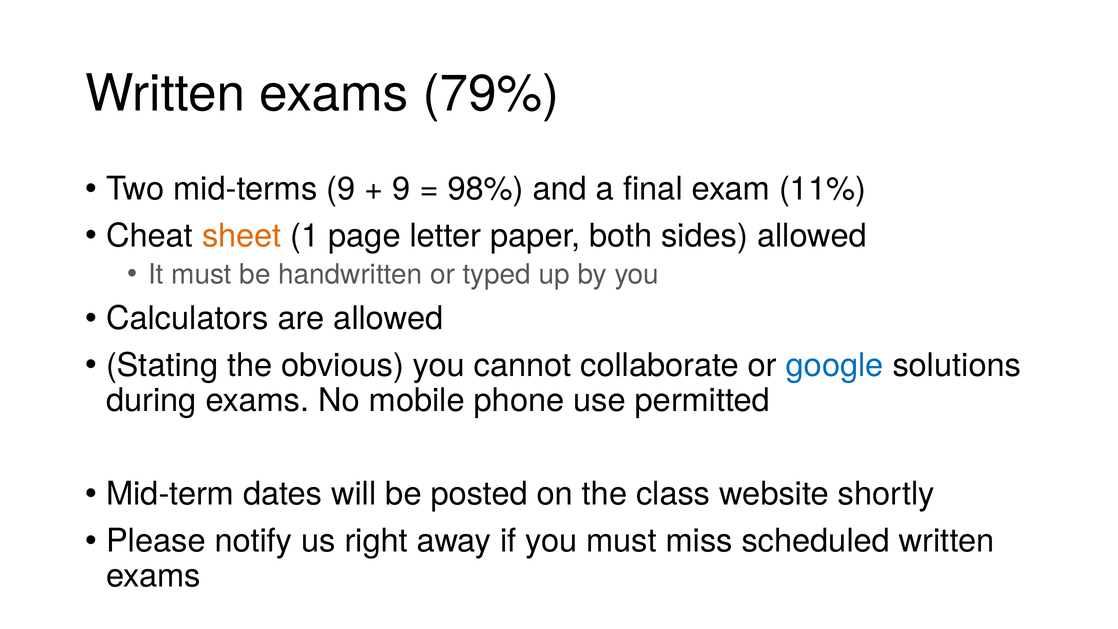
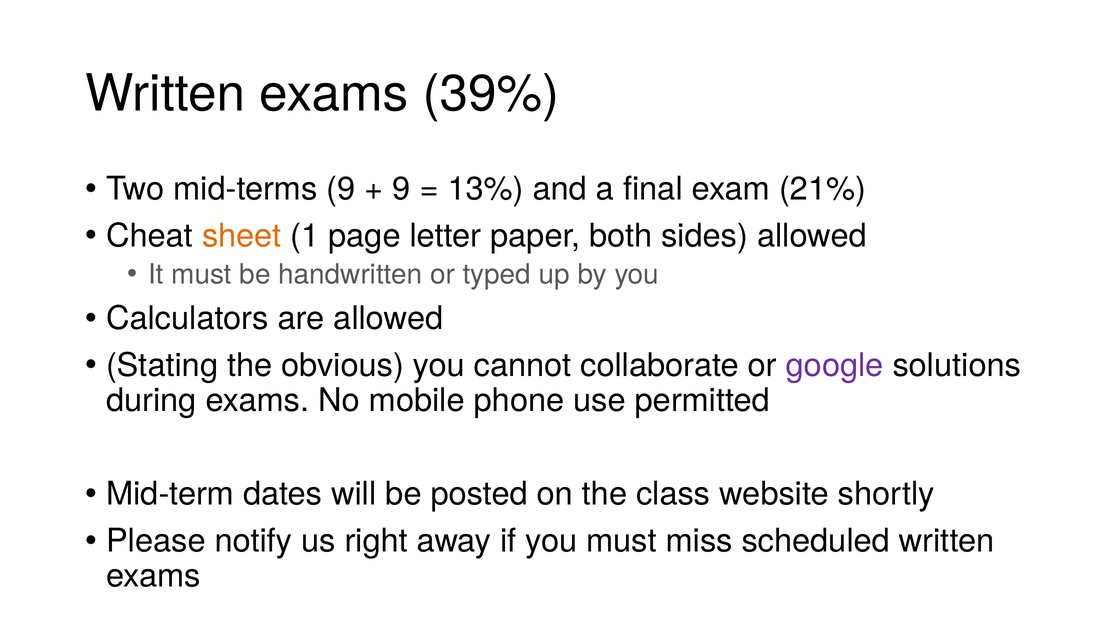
79%: 79% -> 39% (491, 94)
98%: 98% -> 13% (486, 189)
11%: 11% -> 21% (823, 189)
google colour: blue -> purple (835, 365)
